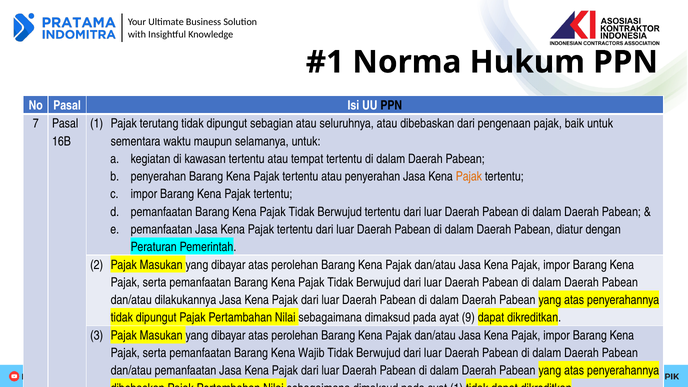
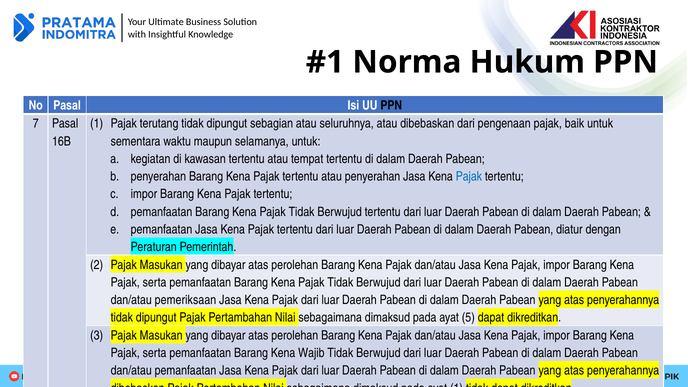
Pajak colour: orange -> blue (469, 177)
dilakukannya: dilakukannya -> pemeriksaan (185, 300)
9: 9 -> 5 (468, 318)
